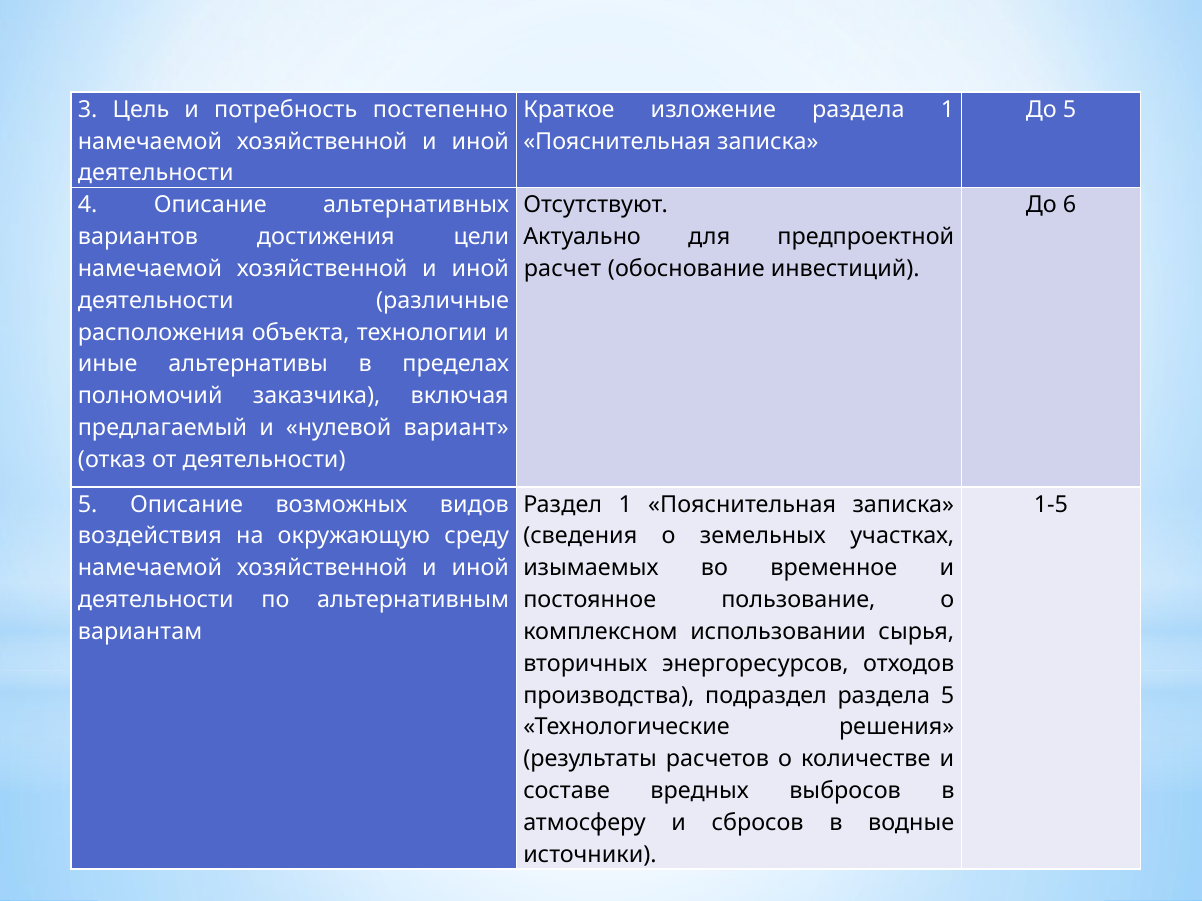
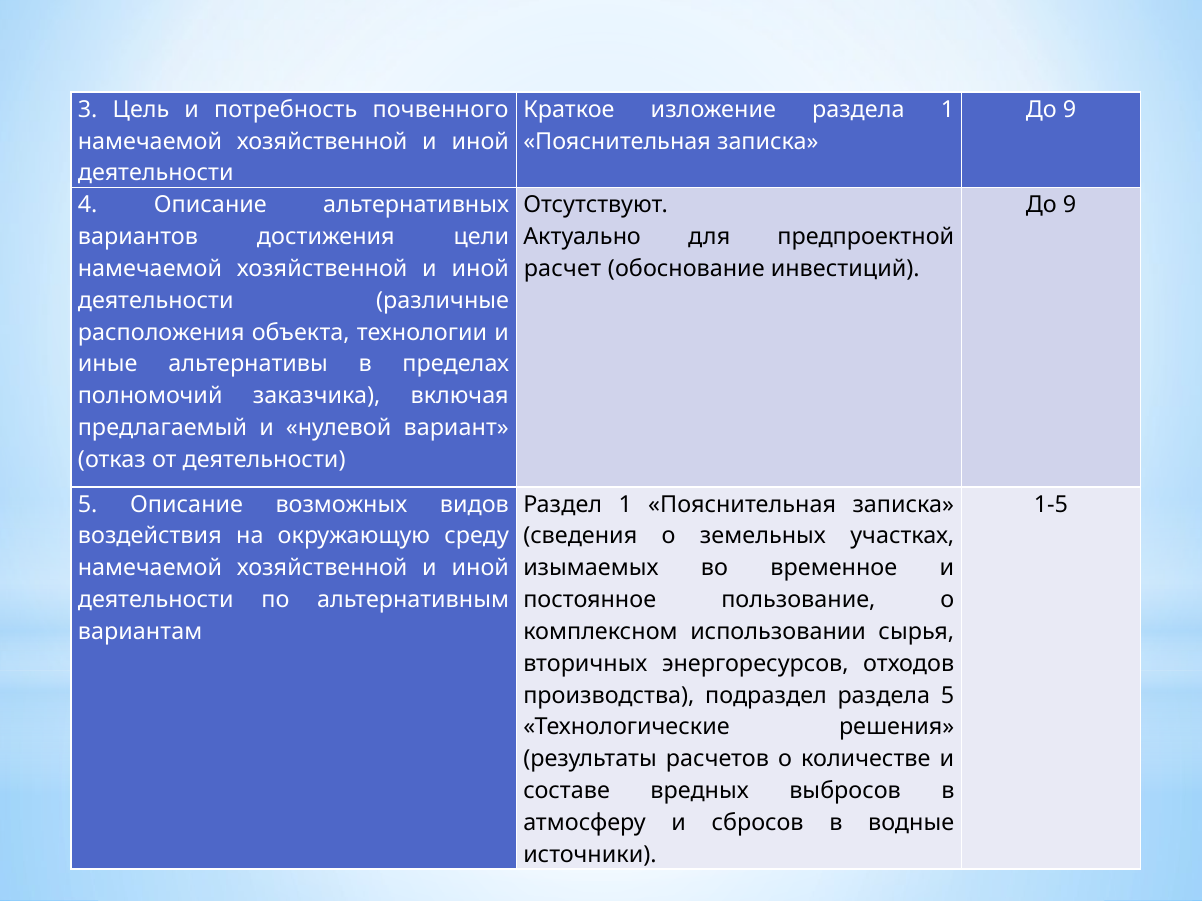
постепенно: постепенно -> почвенного (441, 110)
5: 5 -> 9 (1069, 110)
6: 6 -> 9 (1069, 205)
